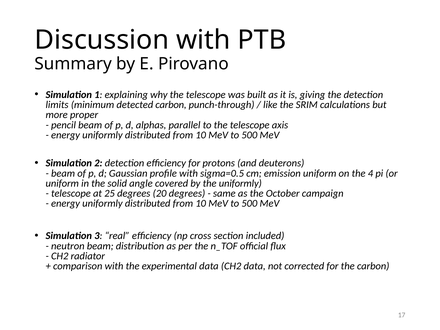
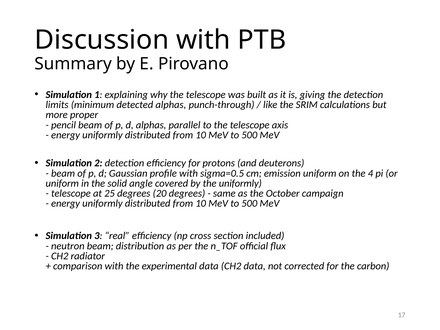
detected carbon: carbon -> alphas (171, 105)
